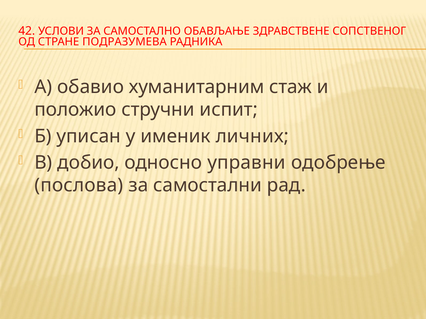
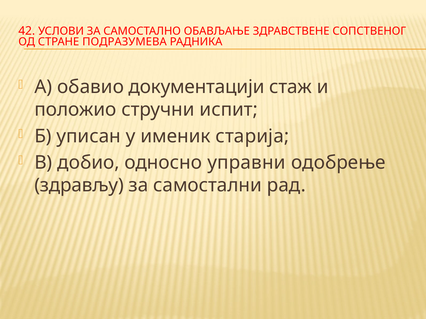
хуманитарним: хуманитарним -> документацији (197, 87)
личних: личних -> старија (252, 136)
послова: послова -> здрављу (79, 186)
